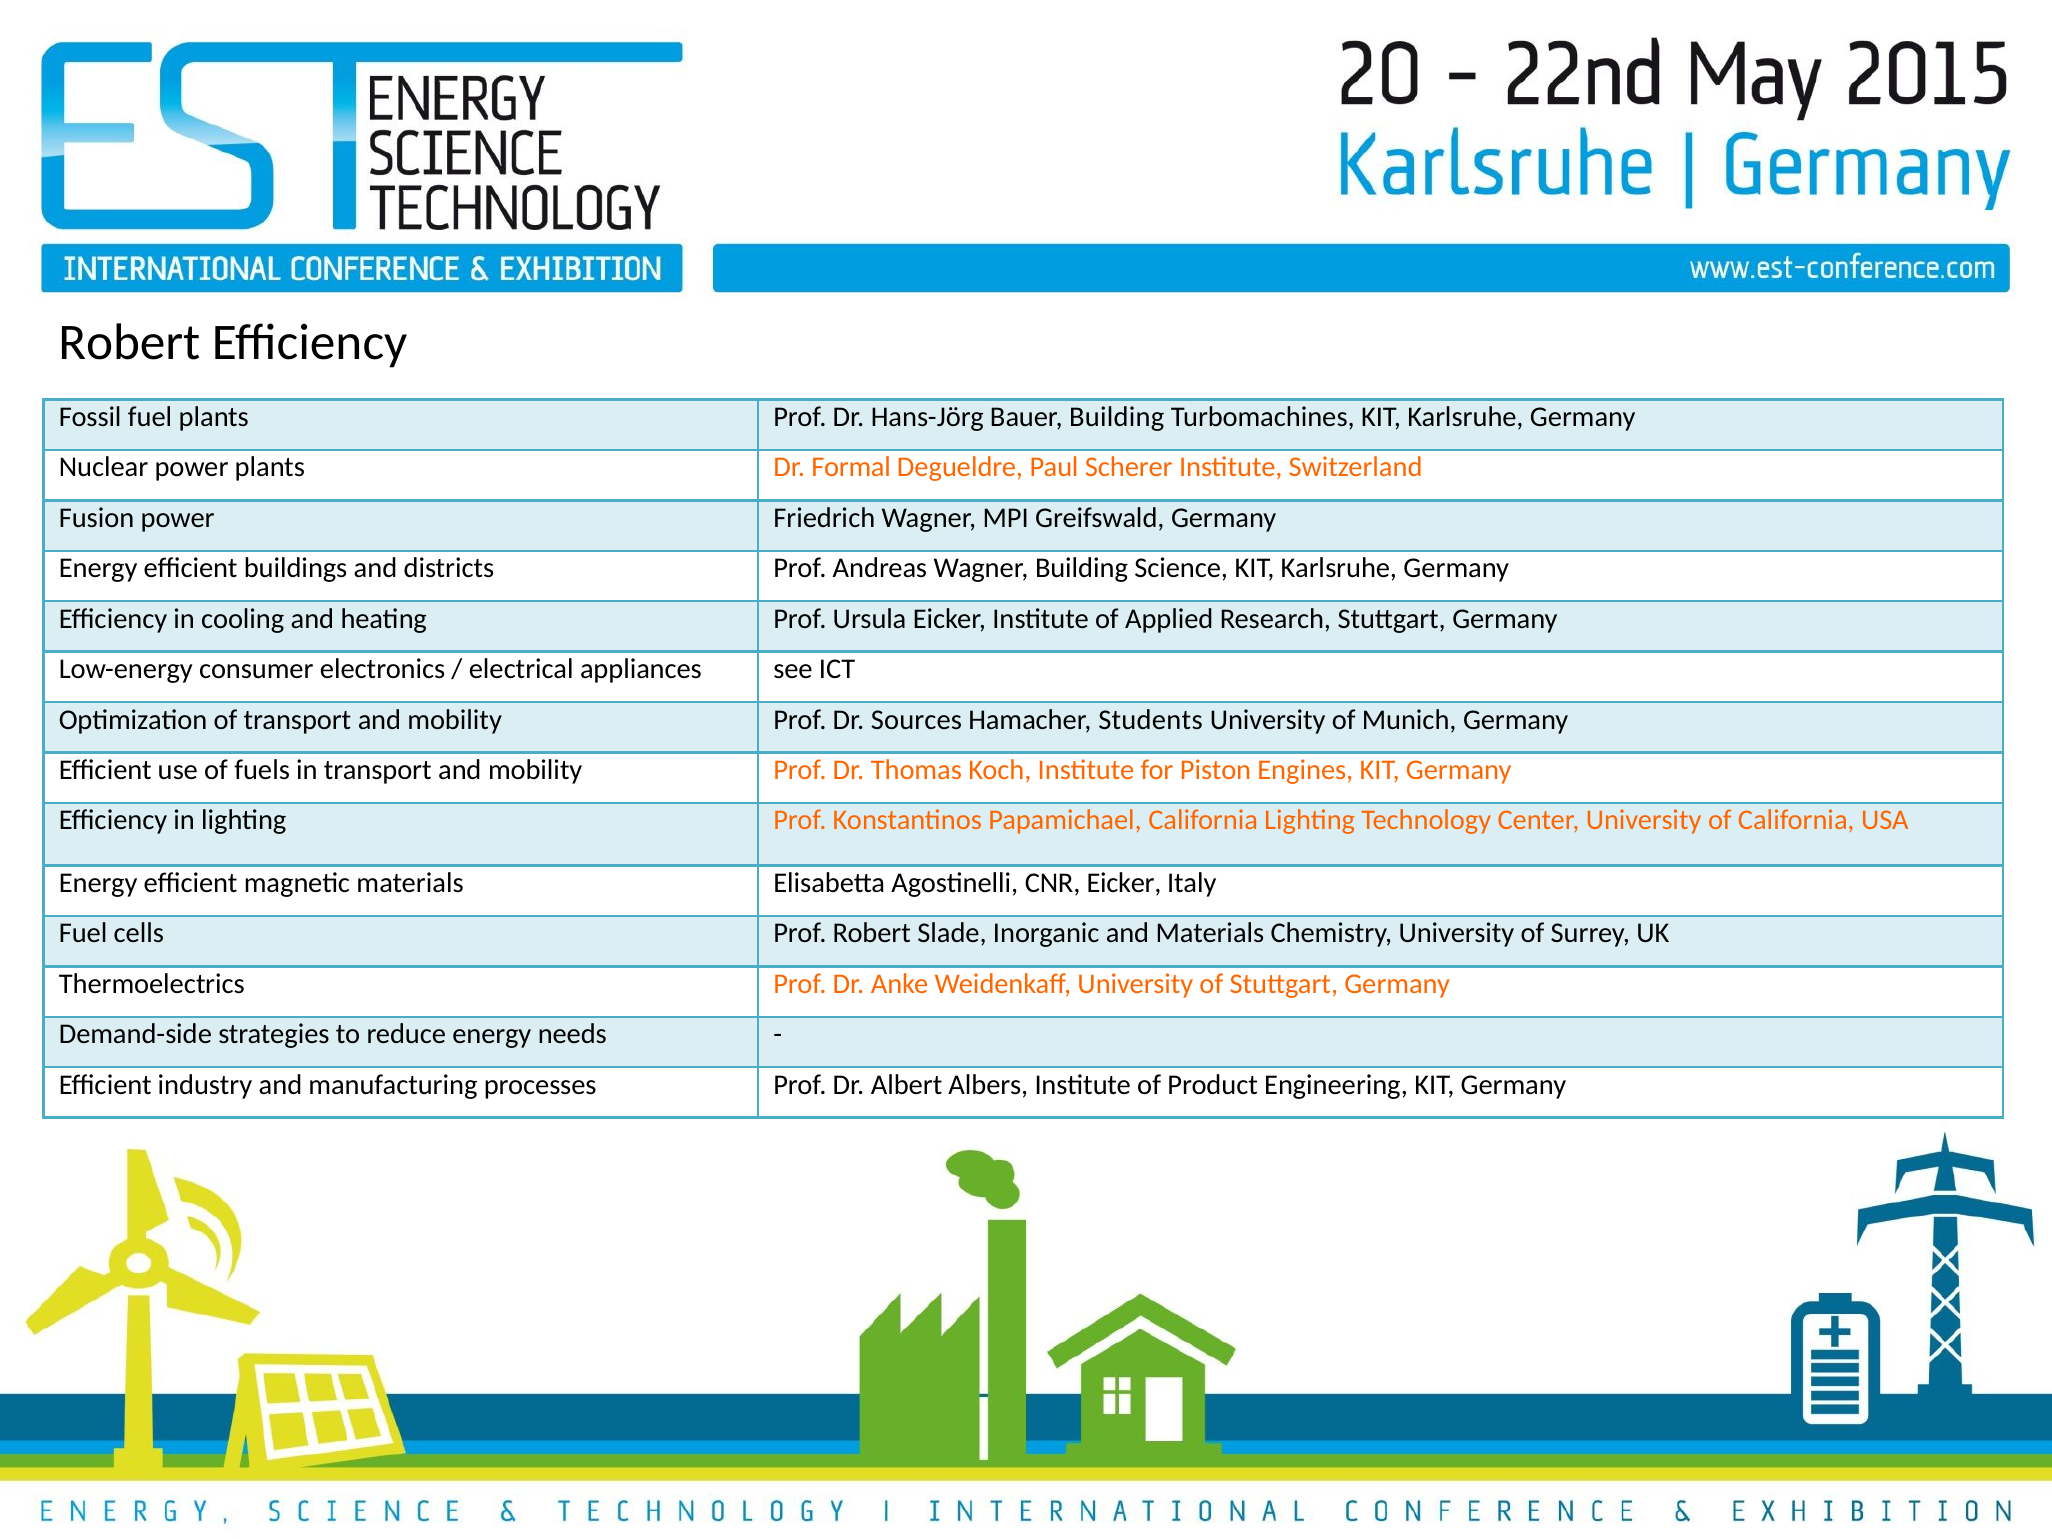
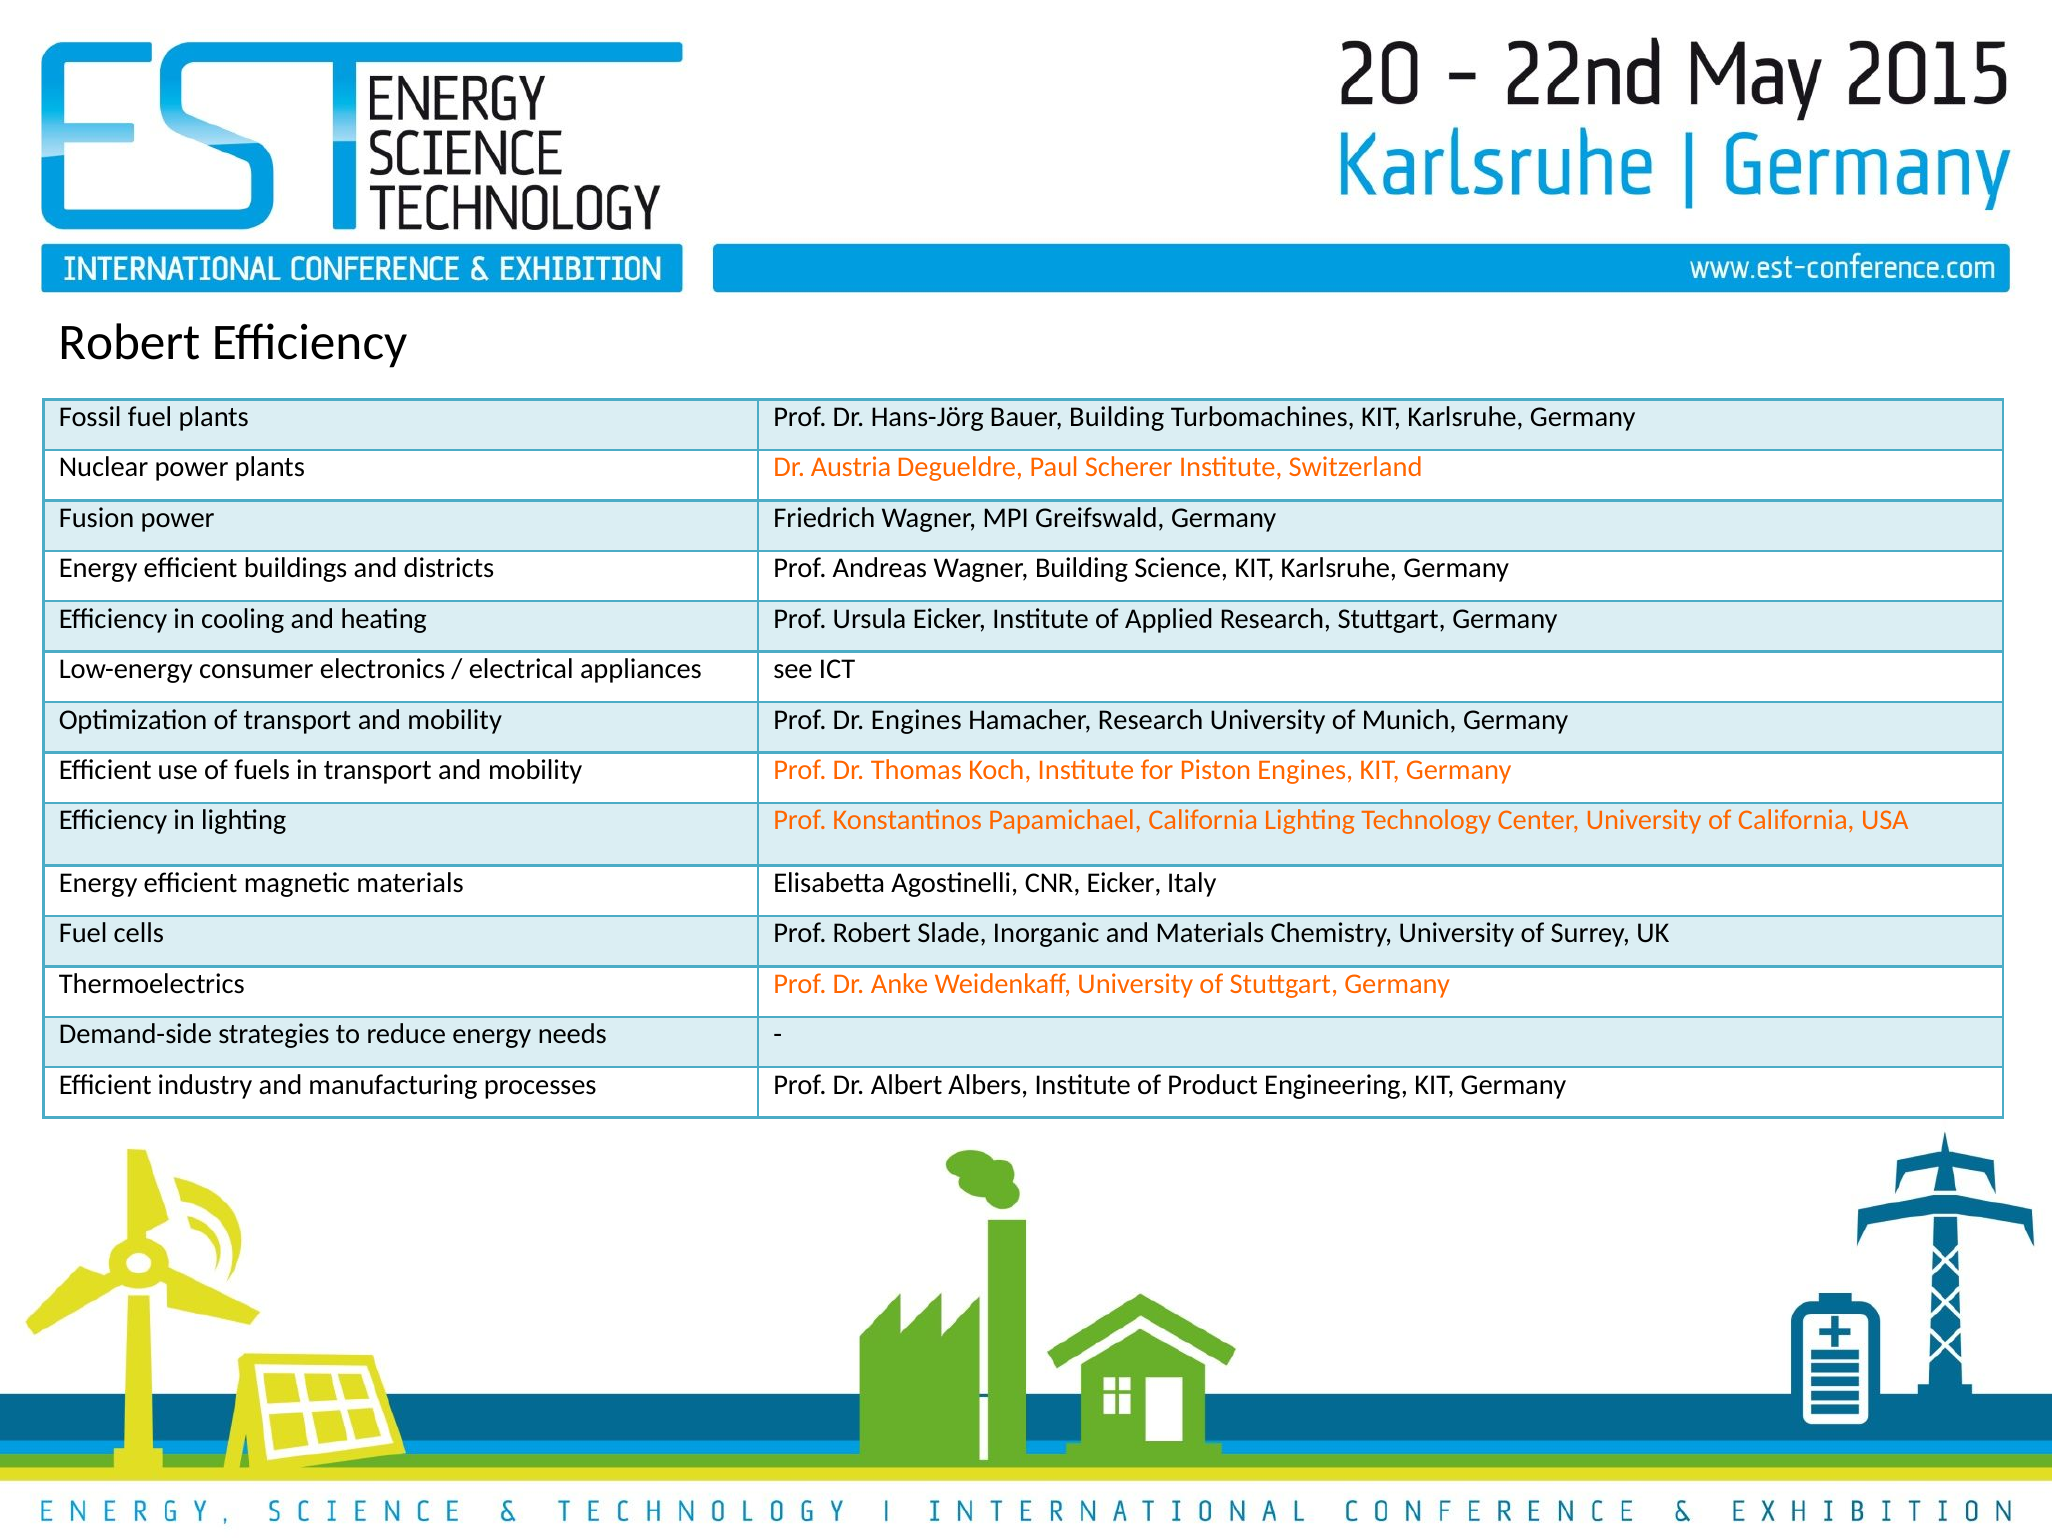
Formal: Formal -> Austria (851, 468)
Dr Sources: Sources -> Engines (916, 720)
Hamacher Students: Students -> Research (1151, 720)
